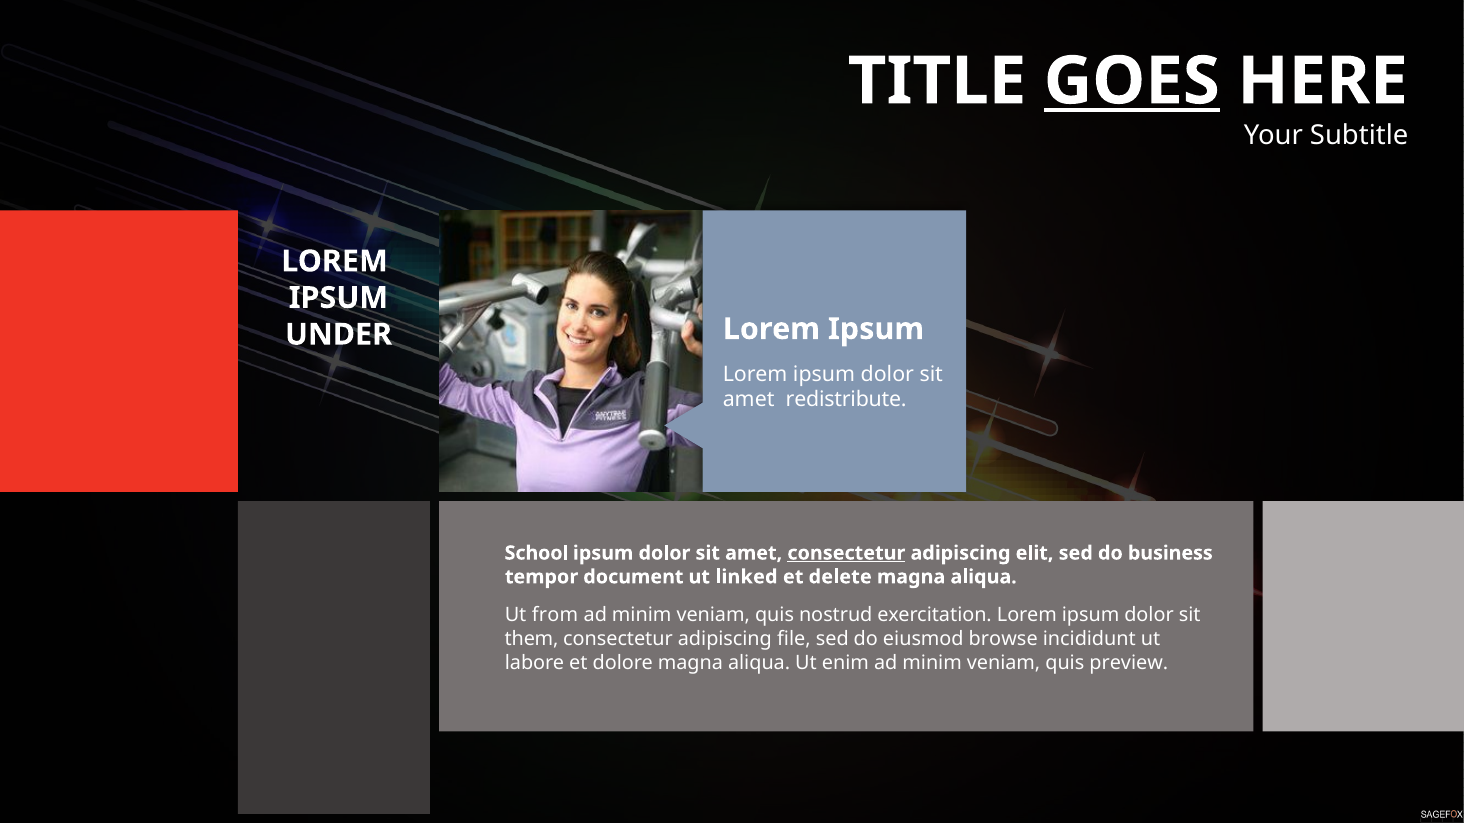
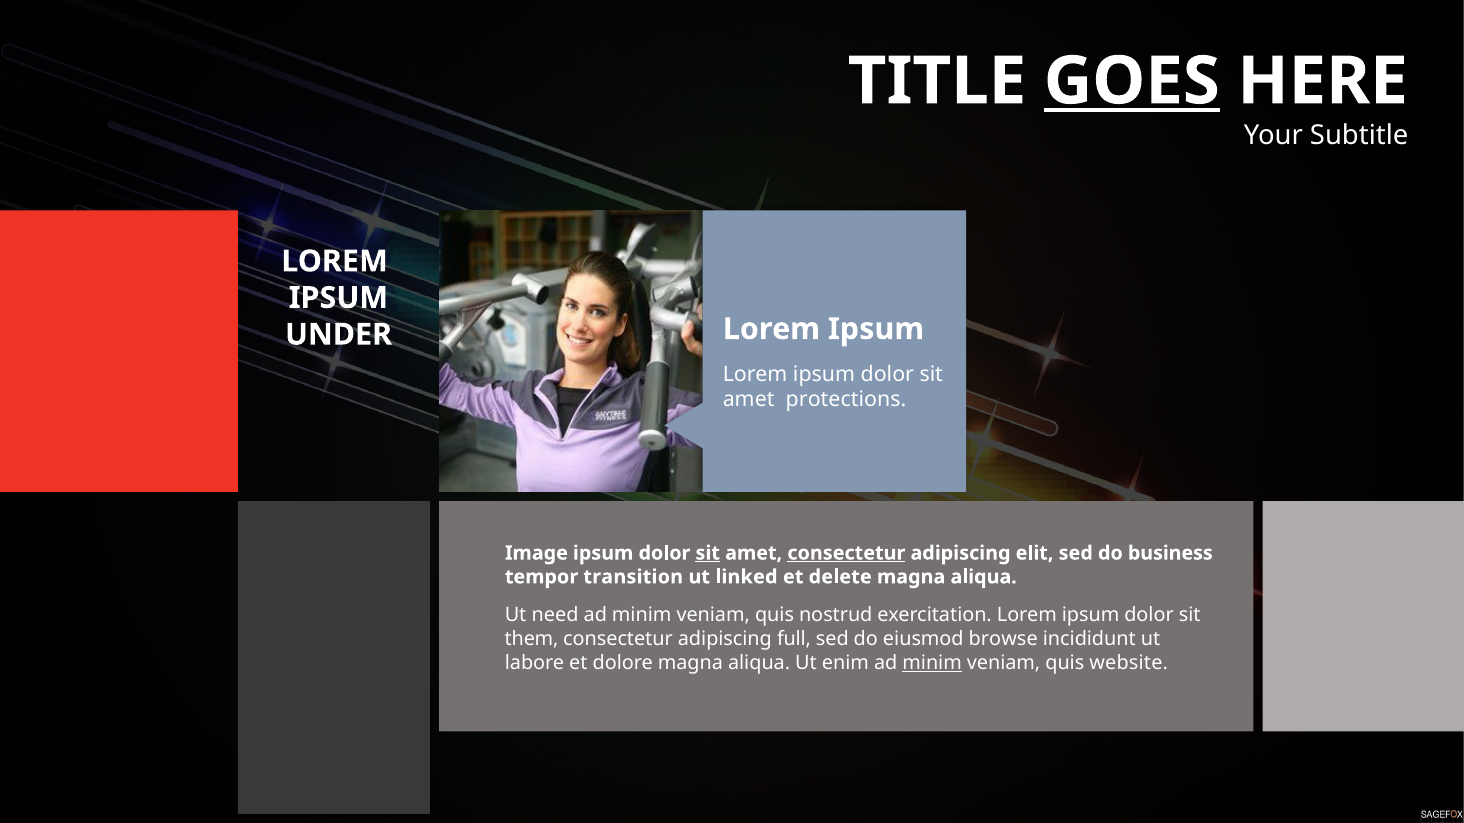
redistribute: redistribute -> protections (846, 400)
School: School -> Image (536, 553)
sit underline: none -> present (708, 553)
document: document -> transition (633, 577)
from: from -> need (555, 616)
file: file -> full (794, 639)
minim underline: none -> present (932, 663)
preview: preview -> website (1129, 663)
